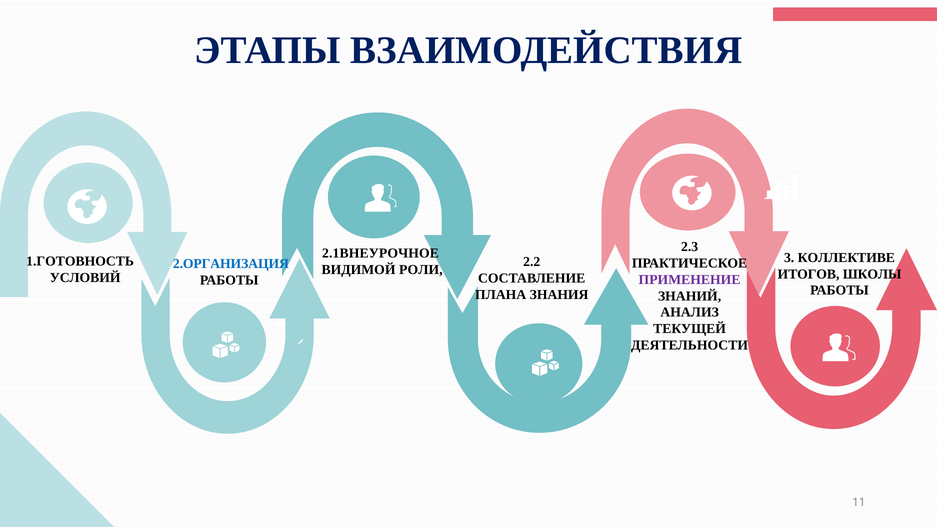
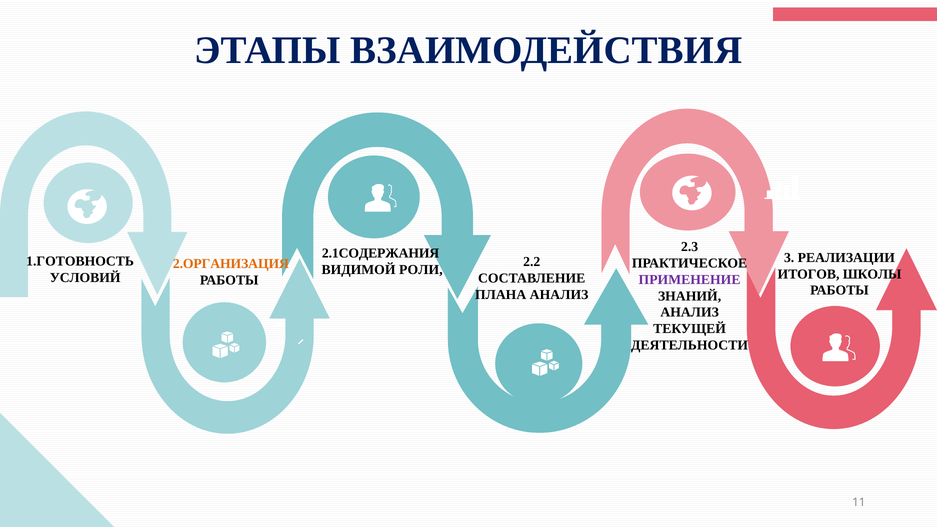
2.1ВНЕУРОЧНОЕ: 2.1ВНЕУРОЧНОЕ -> 2.1СОДЕРЖАНИЯ (381, 253)
КОЛЛЕКТИВЕ: КОЛЛЕКТИВЕ -> РЕАЛИЗАЦИИ (846, 258)
2.ОРГАНИЗАЦИЯ colour: blue -> orange (231, 264)
ПЛАНА ЗНАНИЯ: ЗНАНИЯ -> АНАЛИЗ (559, 295)
